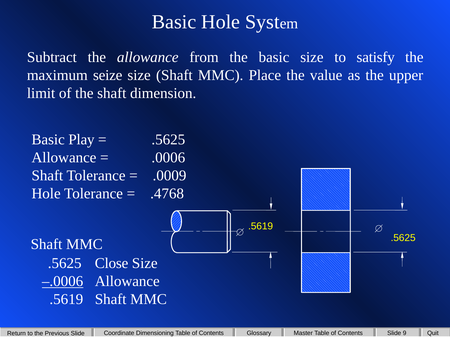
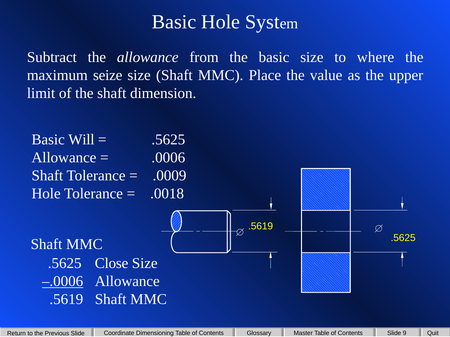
satisfy: satisfy -> where (376, 57)
Play: Play -> Will (81, 140)
.4768: .4768 -> .0018 (167, 194)
